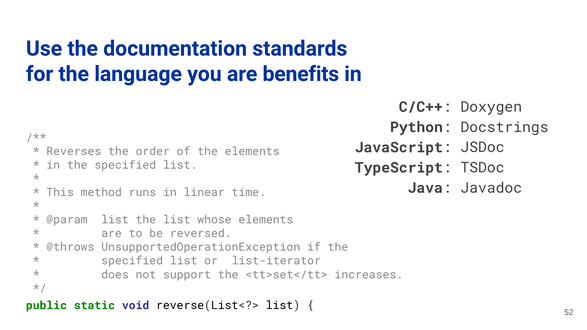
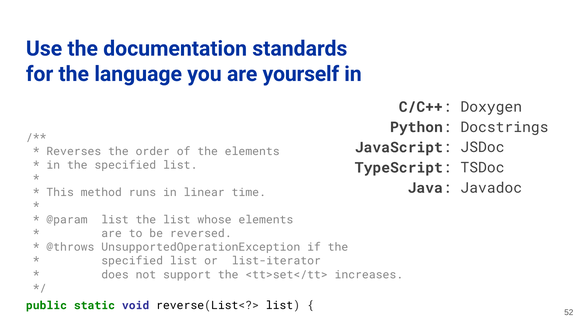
benefits: benefits -> yourself (301, 74)
